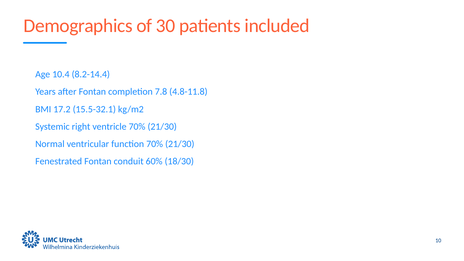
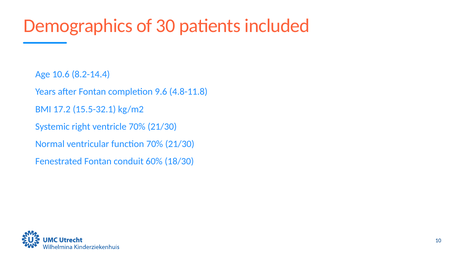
10.4: 10.4 -> 10.6 (61, 74)
7.8: 7.8 -> 9.6 (161, 92)
